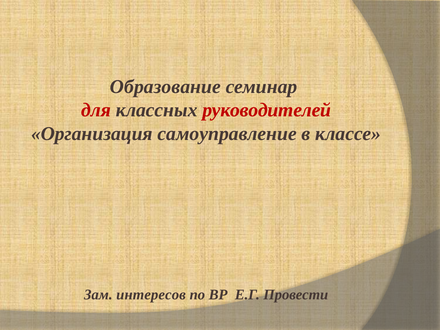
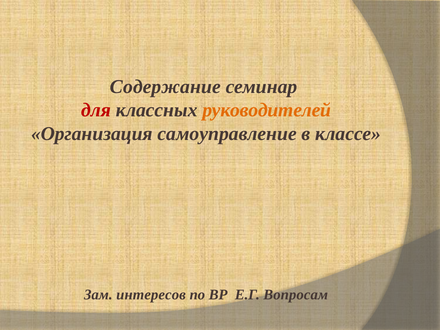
Образование: Образование -> Содержание (165, 87)
руководителей colour: red -> orange (267, 110)
Провести: Провести -> Вопросам (296, 295)
